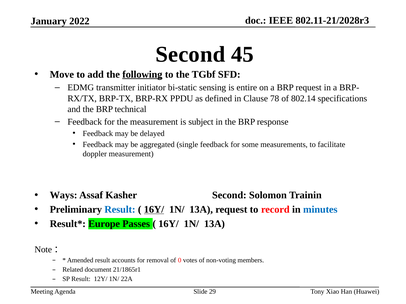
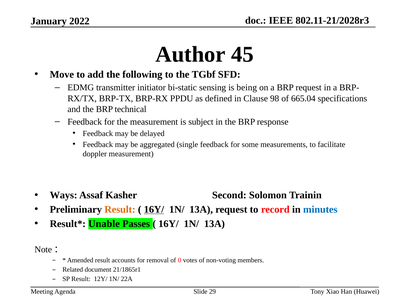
Second: Second -> Author (191, 54)
following underline: present -> none (142, 74)
entire: entire -> being (247, 88)
78: 78 -> 98 (275, 99)
802.14: 802.14 -> 665.04 (303, 99)
Result colour: blue -> orange (120, 210)
Europe: Europe -> Unable (104, 224)
